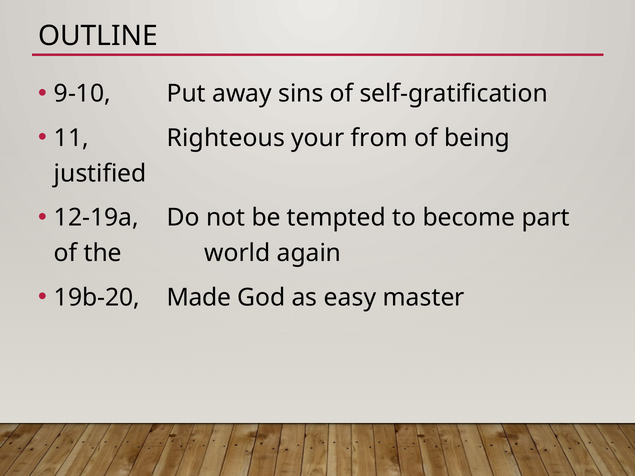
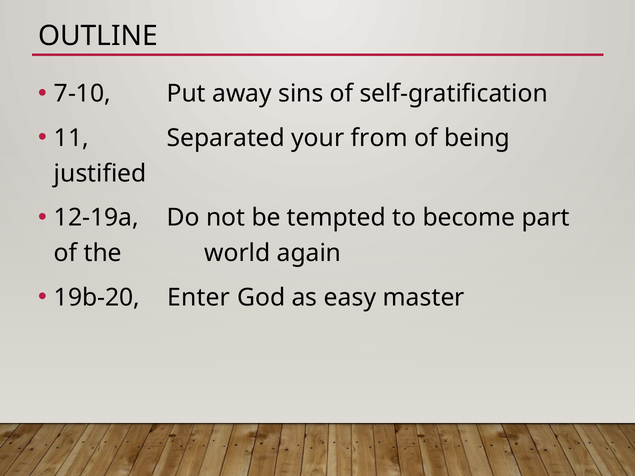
9-10: 9-10 -> 7-10 (82, 94)
Righteous: Righteous -> Separated (226, 138)
Made: Made -> Enter (199, 298)
